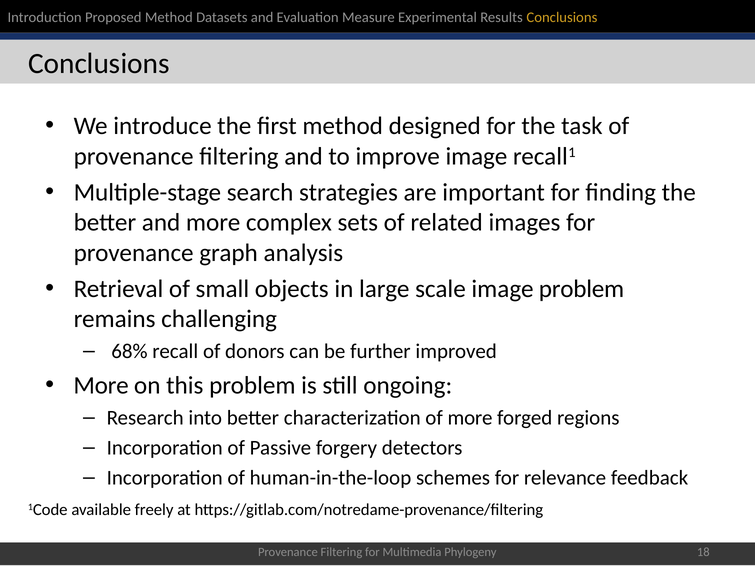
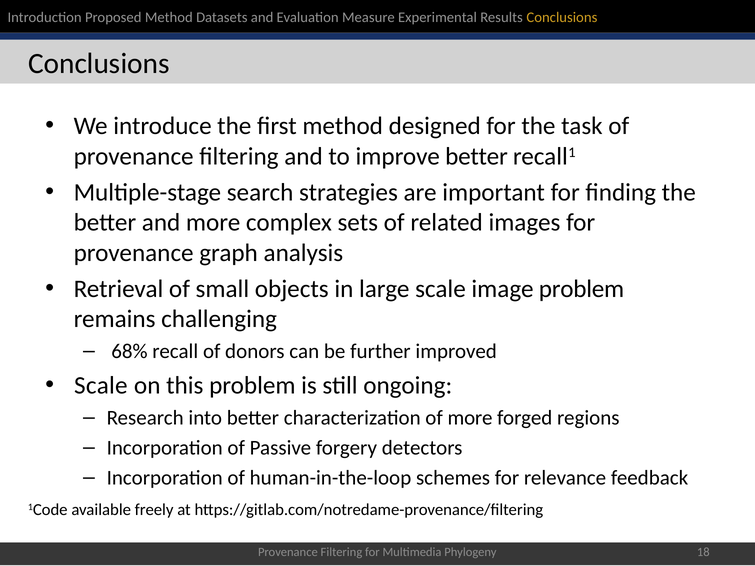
improve image: image -> better (476, 156)
More: More -> Scale (101, 385)
